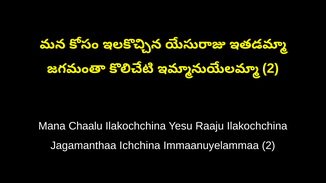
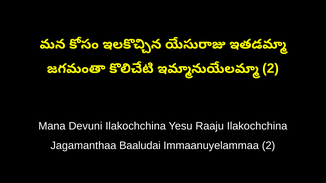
Chaalu: Chaalu -> Devuni (85, 126)
Ichchina: Ichchina -> Baaludai (140, 146)
